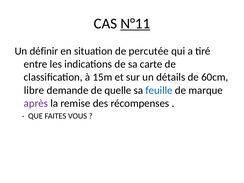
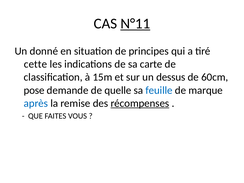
définir: définir -> donné (44, 51)
percutée: percutée -> principes (149, 51)
entre: entre -> cette (36, 64)
détails: détails -> dessus (171, 77)
libre: libre -> pose (34, 90)
après colour: purple -> blue (36, 103)
récompenses underline: none -> present (140, 103)
